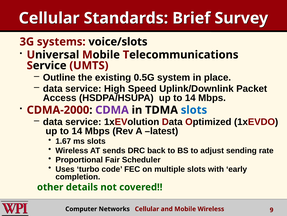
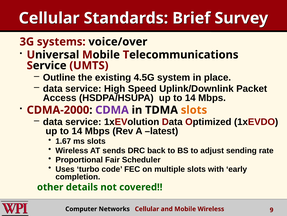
voice/slots: voice/slots -> voice/over (118, 42)
0.5G: 0.5G -> 4.5G (144, 77)
slots colour: blue -> orange (194, 110)
